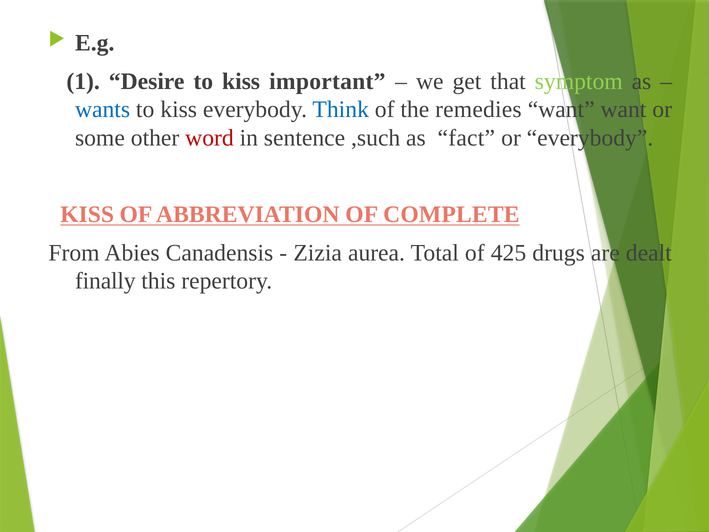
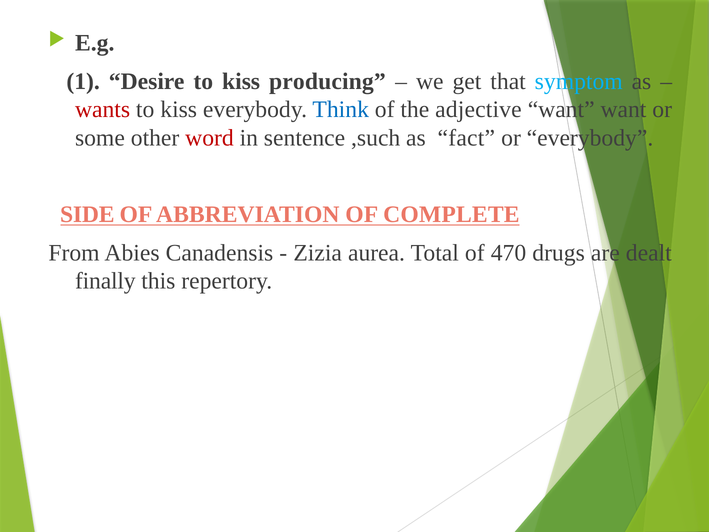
important: important -> producing (327, 81)
symptom colour: light green -> light blue (579, 81)
wants colour: blue -> red (103, 110)
remedies: remedies -> adjective (478, 110)
KISS: KISS -> SIDE (87, 214)
425: 425 -> 470 (509, 253)
